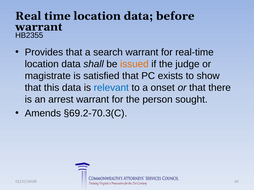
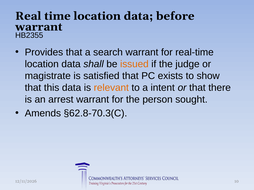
relevant colour: blue -> orange (111, 88)
onset: onset -> intent (163, 88)
§69.2-70.3(C: §69.2-70.3(C -> §62.8-70.3(C (95, 113)
